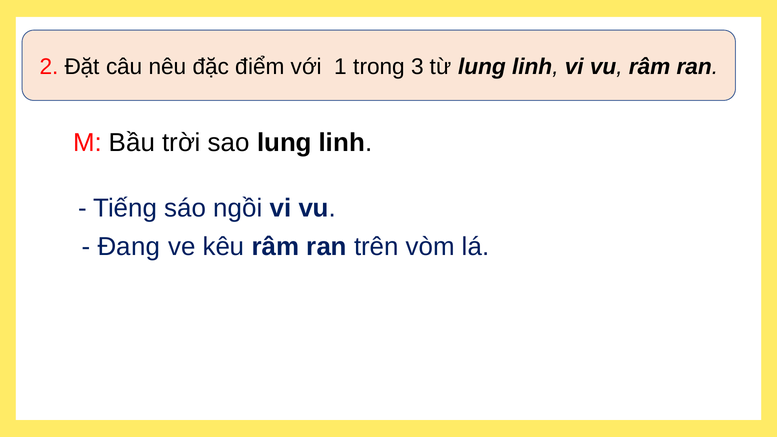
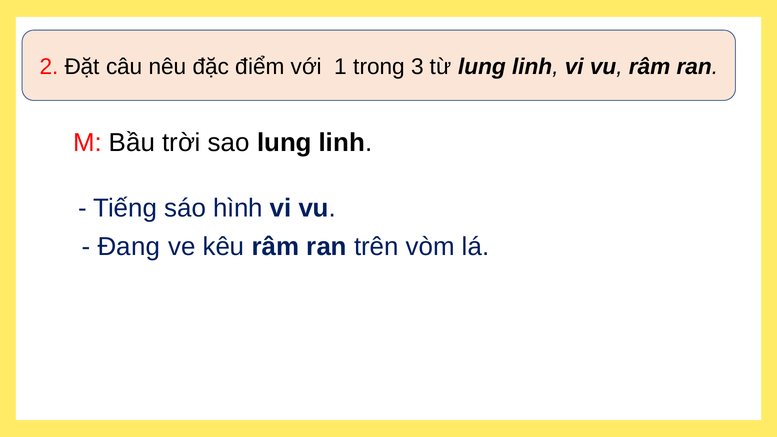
ngồi: ngồi -> hình (238, 208)
